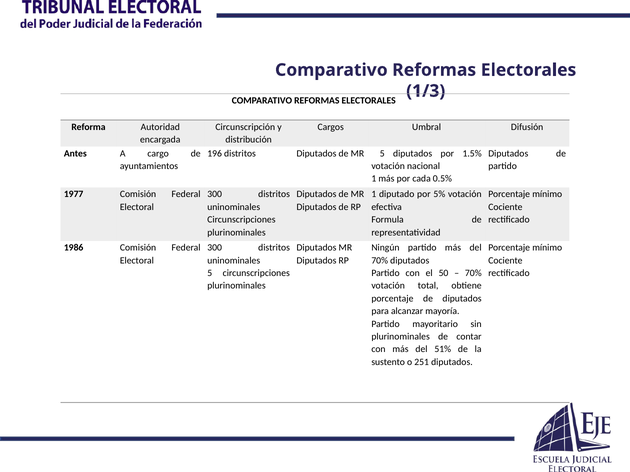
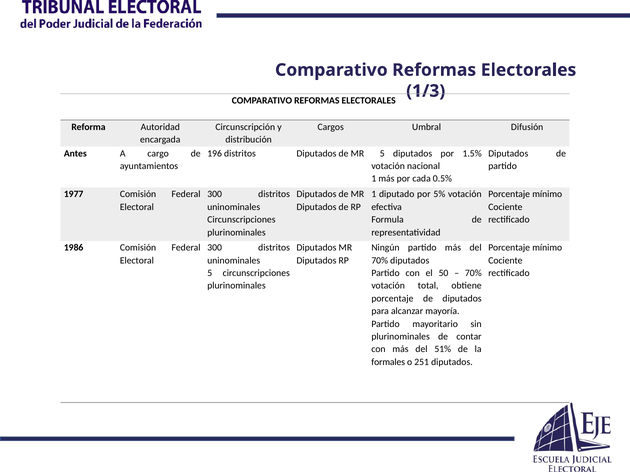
sustento: sustento -> formales (388, 362)
